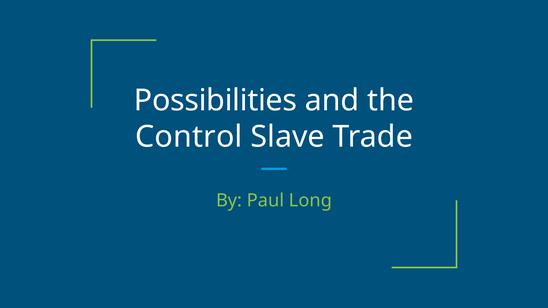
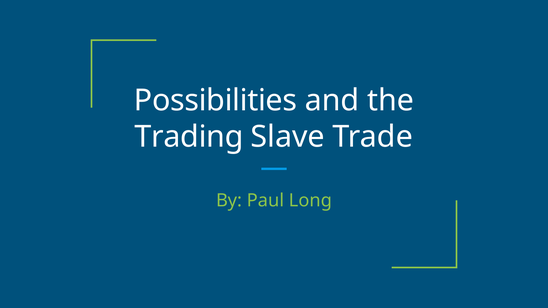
Control: Control -> Trading (189, 137)
